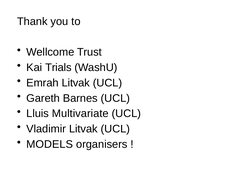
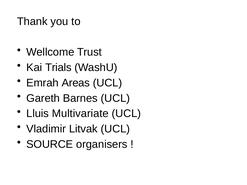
Emrah Litvak: Litvak -> Areas (76, 83)
MODELS: MODELS -> SOURCE (50, 144)
